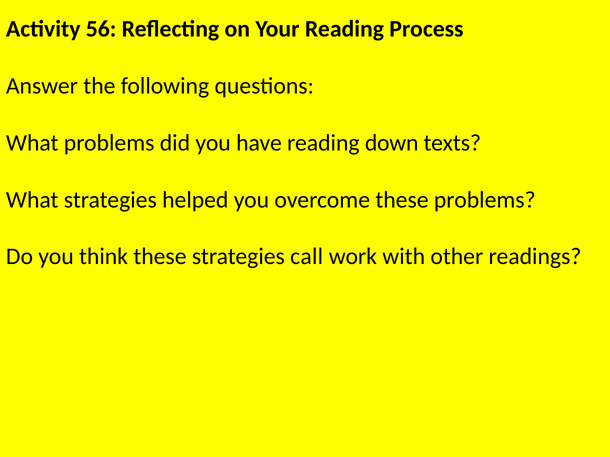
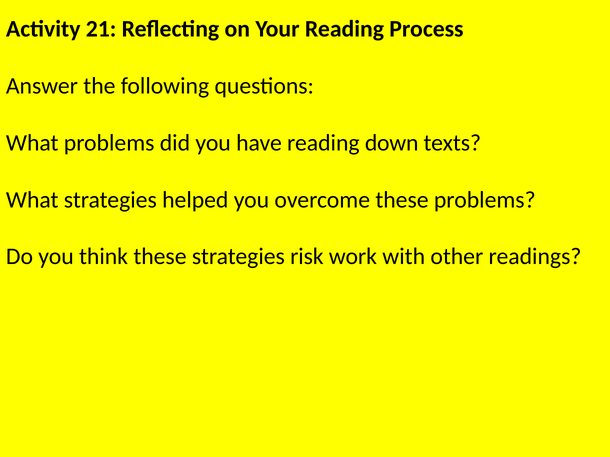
56: 56 -> 21 (101, 29)
call: call -> risk (307, 257)
